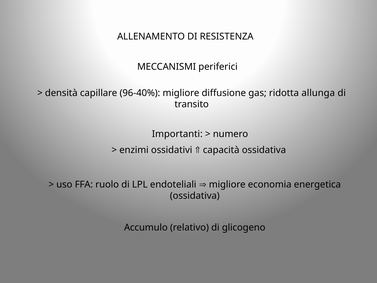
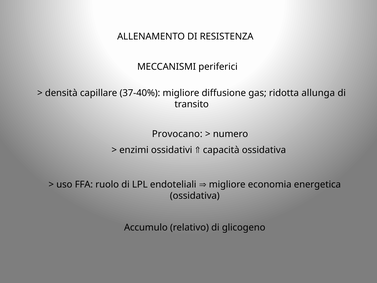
96-40%: 96-40% -> 37-40% (140, 93)
Importanti: Importanti -> Provocano (177, 134)
